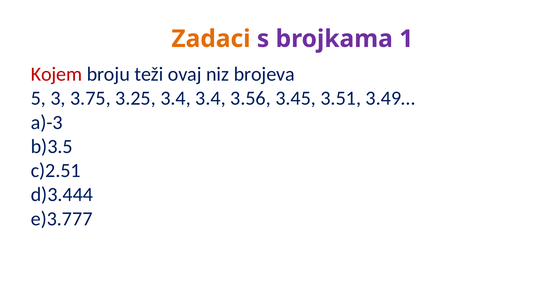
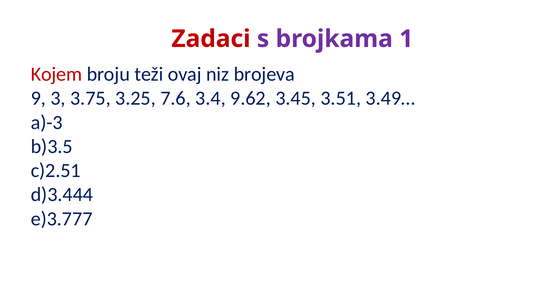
Zadaci colour: orange -> red (211, 39)
5: 5 -> 9 (38, 99)
3.25 3.4: 3.4 -> 7.6 (176, 99)
3.56: 3.56 -> 9.62 (251, 99)
